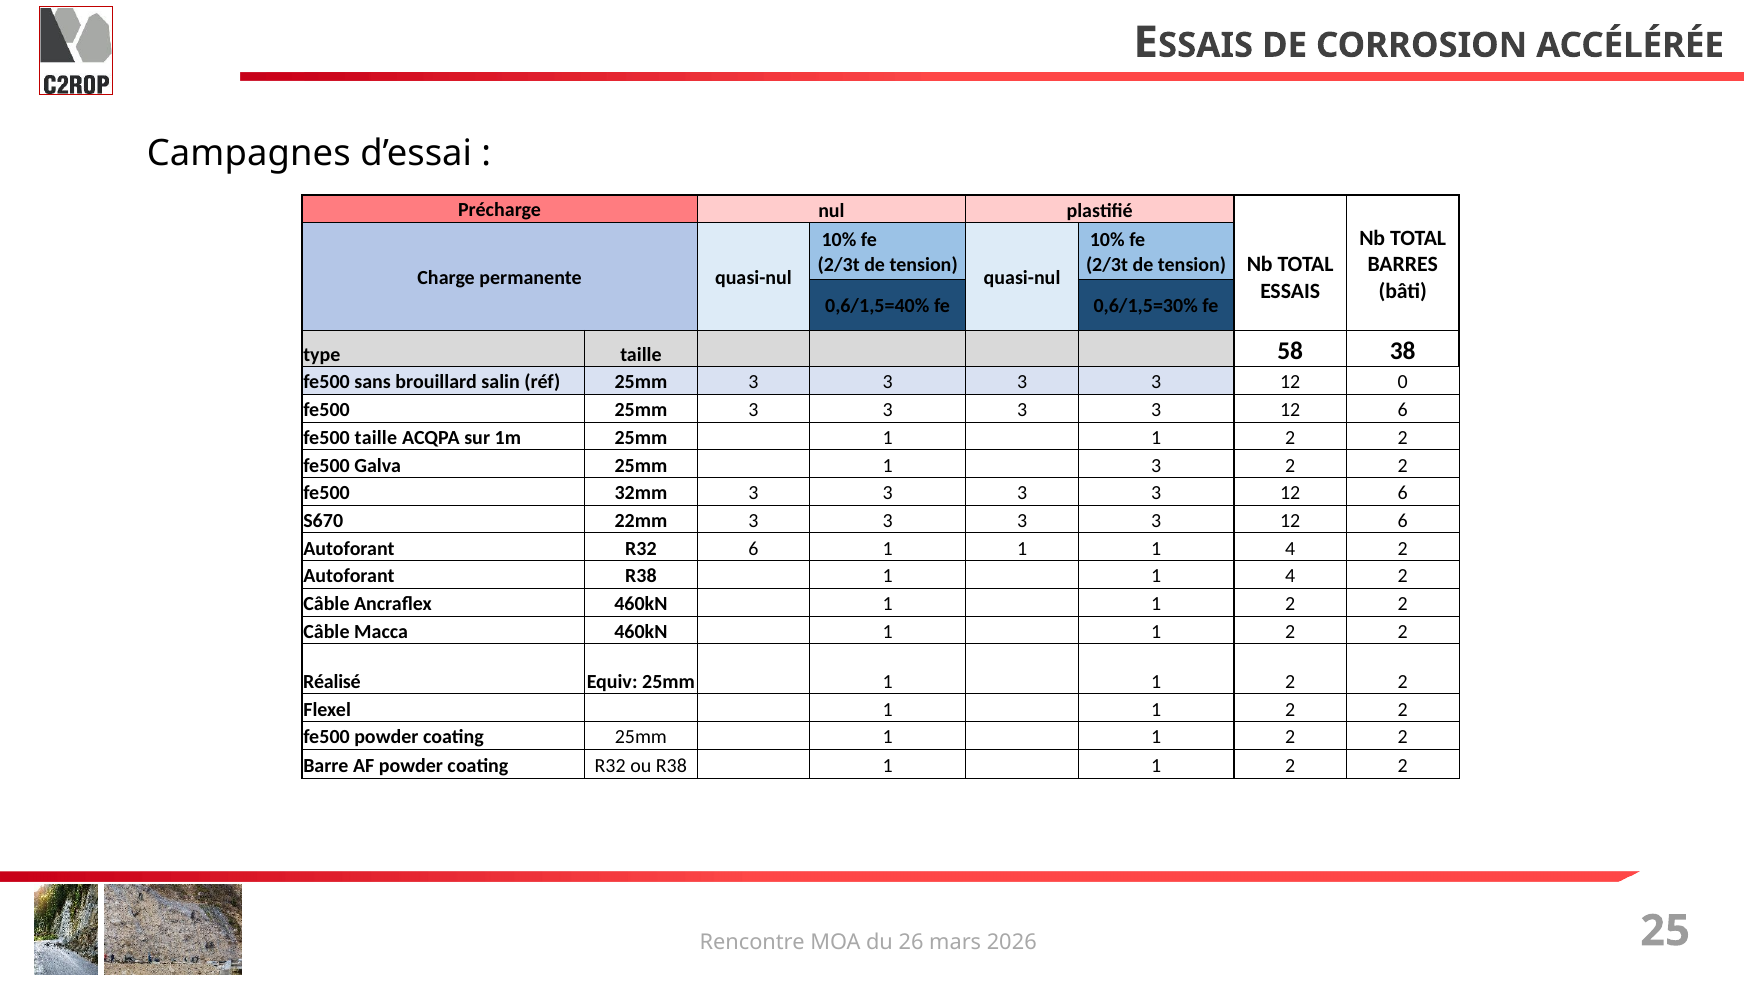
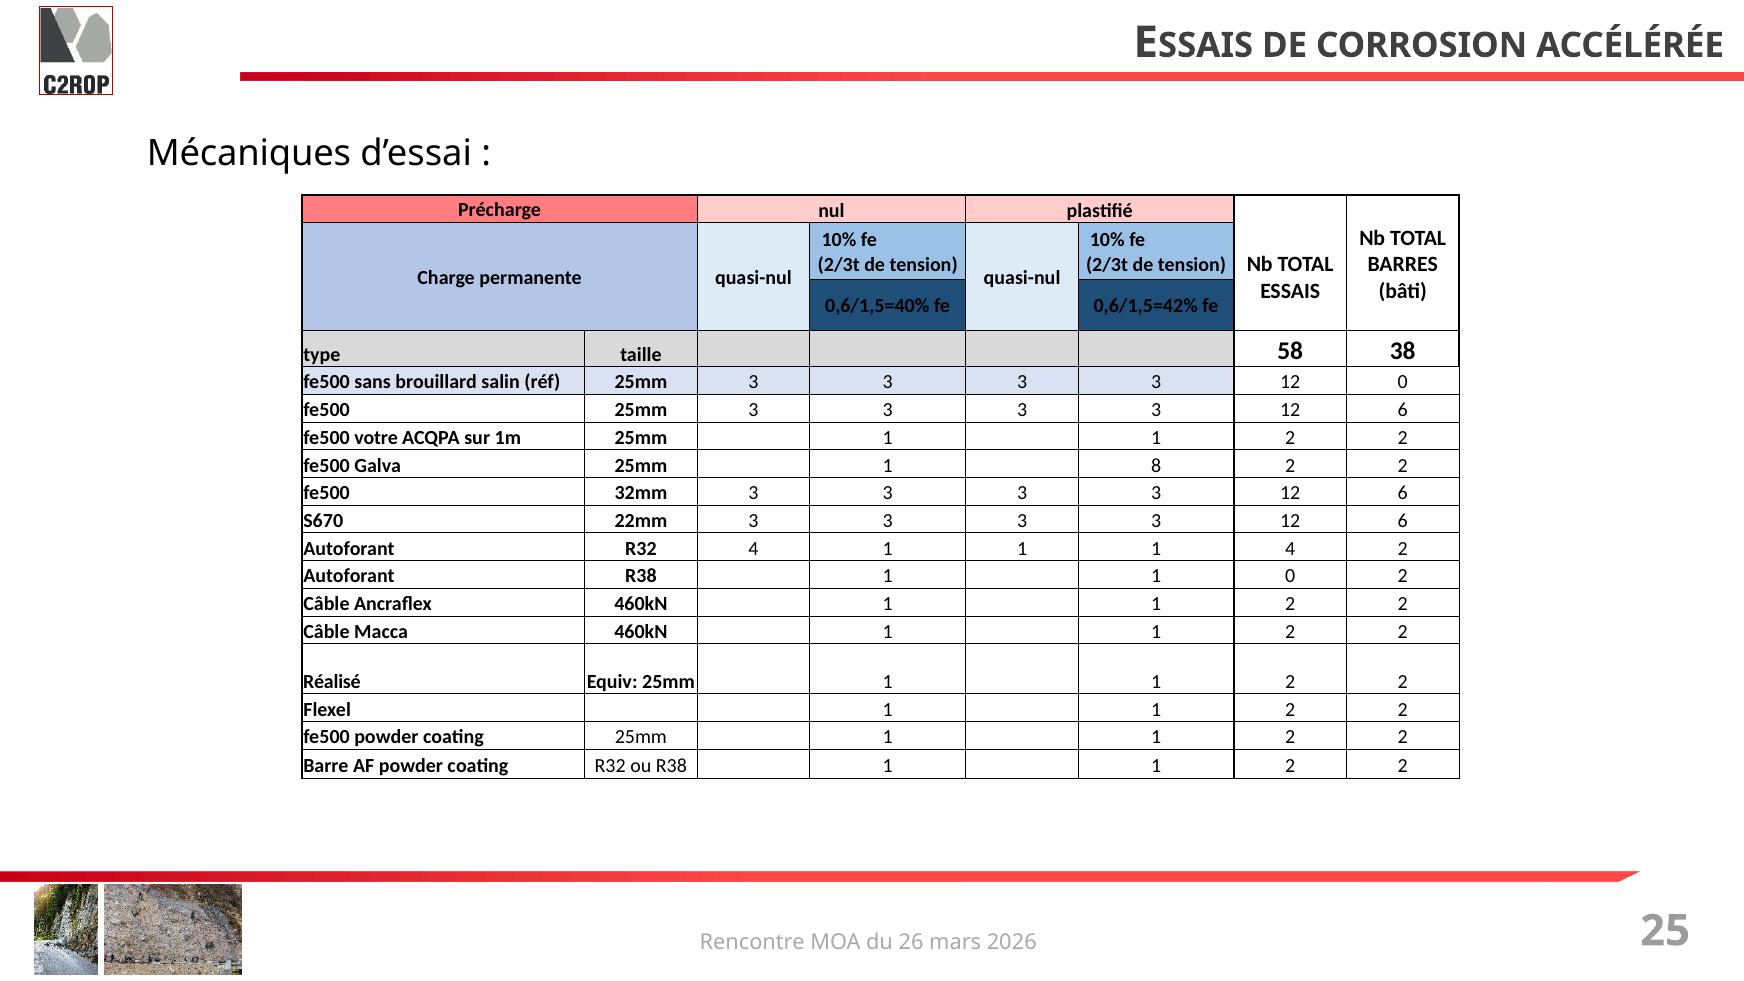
Campagnes: Campagnes -> Mécaniques (249, 153)
0,6/1,5=30%: 0,6/1,5=30% -> 0,6/1,5=42% (1146, 306)
fe500 taille: taille -> votre (376, 438)
1 3: 3 -> 8 (1156, 465)
R32 6: 6 -> 4 (753, 549)
R38 1 1 4: 4 -> 0 (1290, 576)
